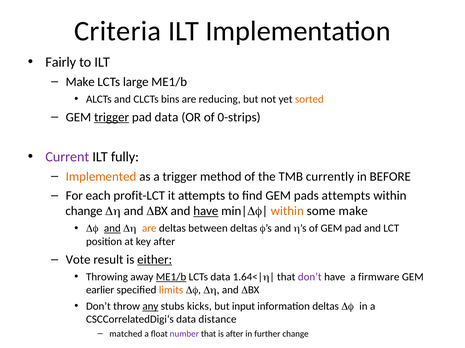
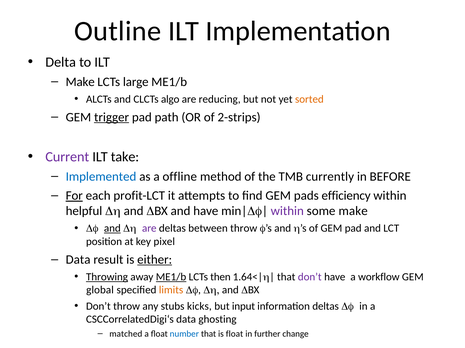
Criteria: Criteria -> Outline (118, 31)
Fairly: Fairly -> Delta (61, 62)
bins: bins -> algo (170, 99)
pad data: data -> path (167, 117)
0-strips: 0-strips -> 2-strips (239, 117)
fully: fully -> take (125, 157)
Implemented colour: orange -> blue (101, 177)
a trigger: trigger -> offline (180, 177)
For underline: none -> present (74, 196)
pads attempts: attempts -> efficiency (346, 196)
change: change -> helpful (84, 212)
have underline: present -> none (206, 212)
within colour: orange -> purple (287, 212)
are colour: orange -> purple (149, 229)
between deltas: deltas -> throw (244, 229)
key after: after -> pixel (164, 242)
Vote: Vote -> Data (78, 260)
Throwing underline: none -> present (107, 277)
LCTs data: data -> then (220, 277)
firmware: firmware -> workflow (379, 277)
earlier: earlier -> global (100, 291)
any underline: present -> none (150, 307)
distance: distance -> ghosting (218, 320)
number colour: purple -> blue (184, 335)
is after: after -> float (235, 335)
